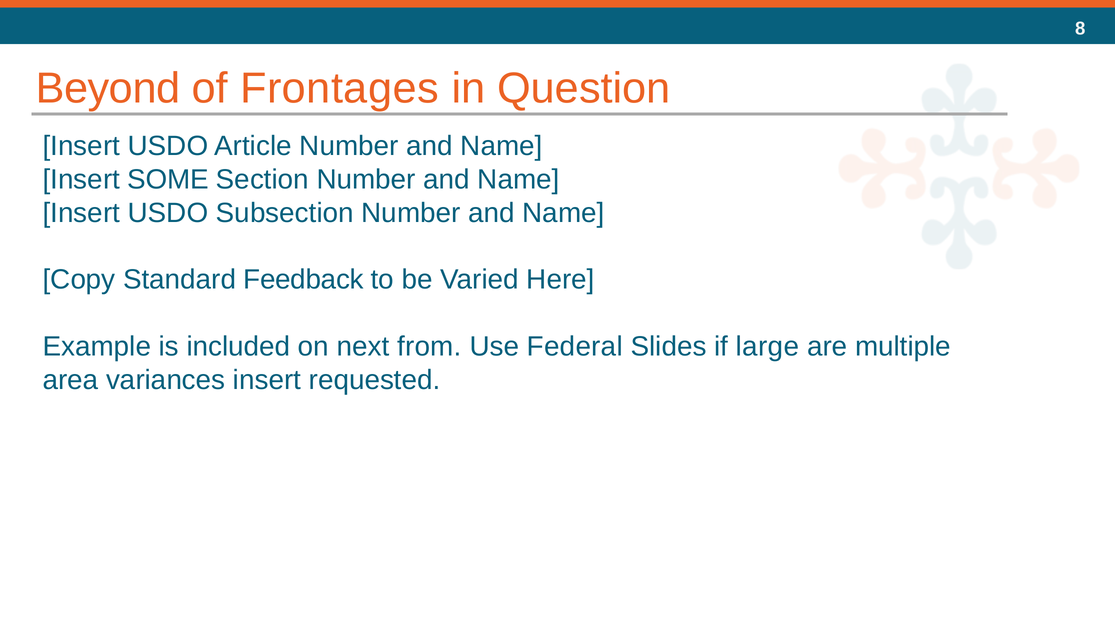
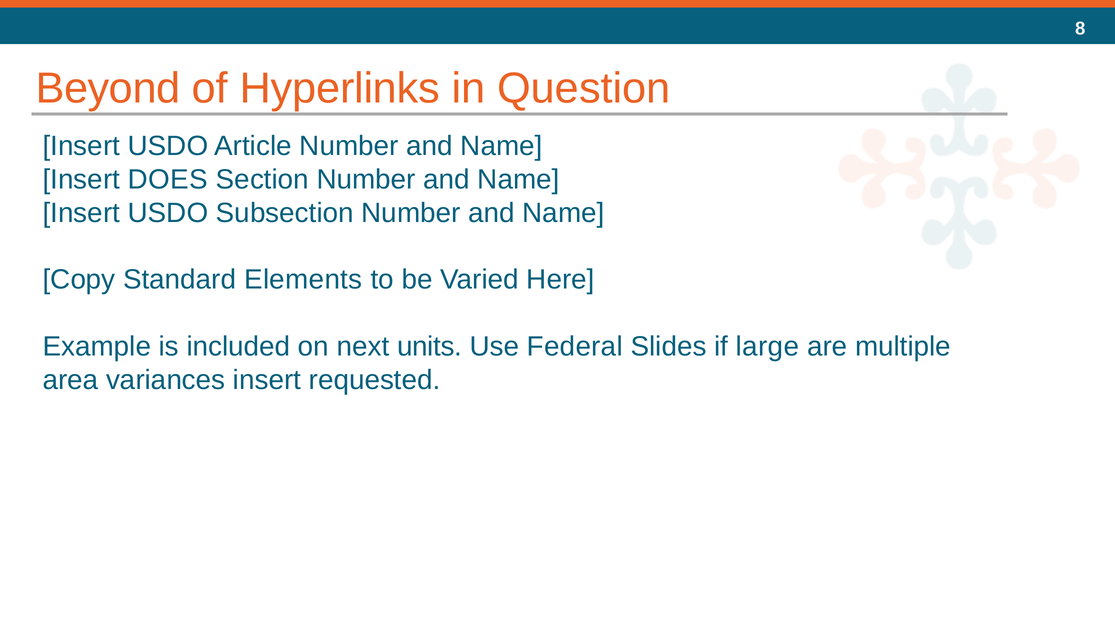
Frontages: Frontages -> Hyperlinks (340, 88)
SOME: SOME -> DOES (168, 180)
Feedback: Feedback -> Elements (303, 280)
from: from -> units (430, 347)
